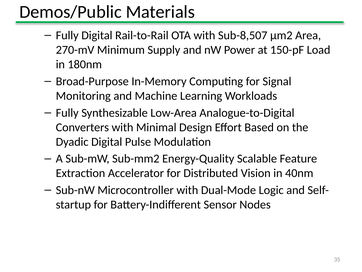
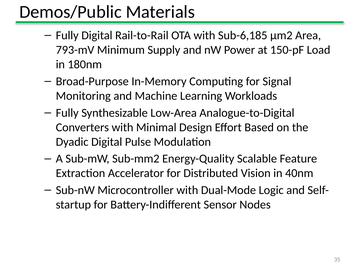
Sub-8,507: Sub-8,507 -> Sub-6,185 (243, 35)
270-mV: 270-mV -> 793-mV (75, 50)
